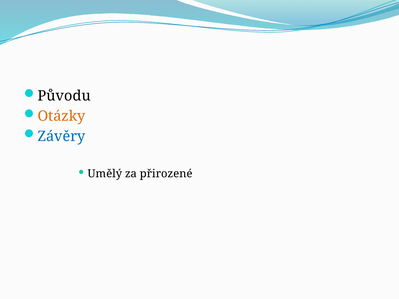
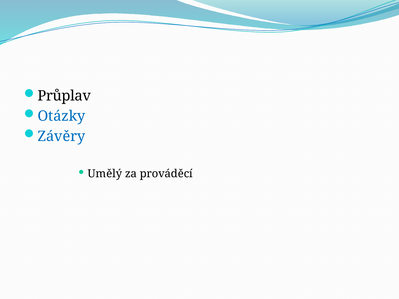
Původu: Původu -> Průplav (64, 96)
Otázky colour: orange -> blue (61, 116)
přirozené: přirozené -> prováděcí (166, 174)
